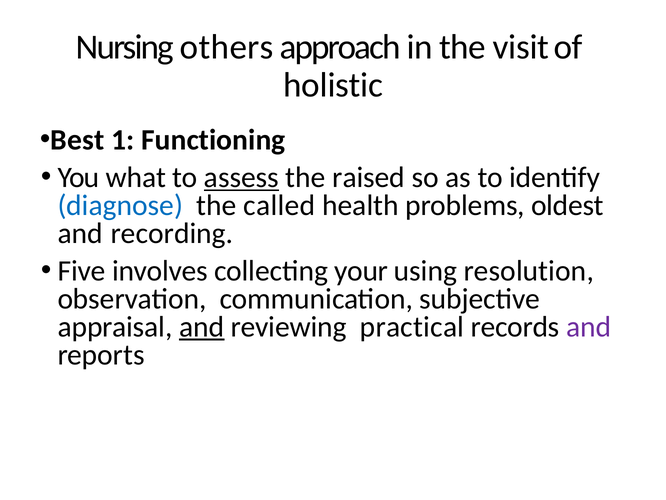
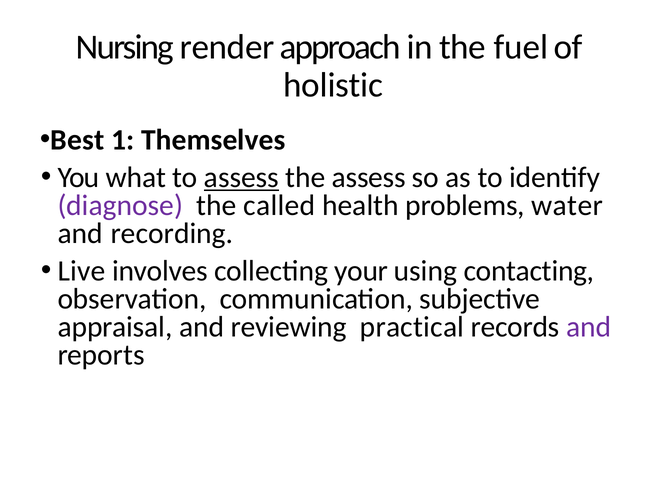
others: others -> render (227, 47)
visit: visit -> fuel (521, 47)
Functioning: Functioning -> Themselves (213, 140)
the raised: raised -> assess (369, 177)
diagnose colour: blue -> purple (120, 205)
oldest: oldest -> water (567, 205)
Five: Five -> Live (81, 271)
resolution: resolution -> contacting (529, 271)
and underline: present -> none (202, 326)
